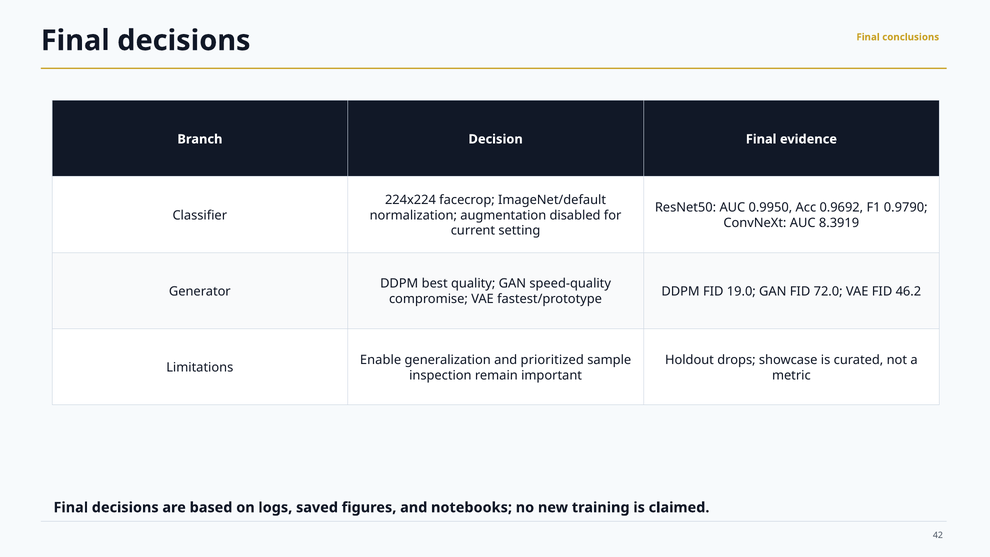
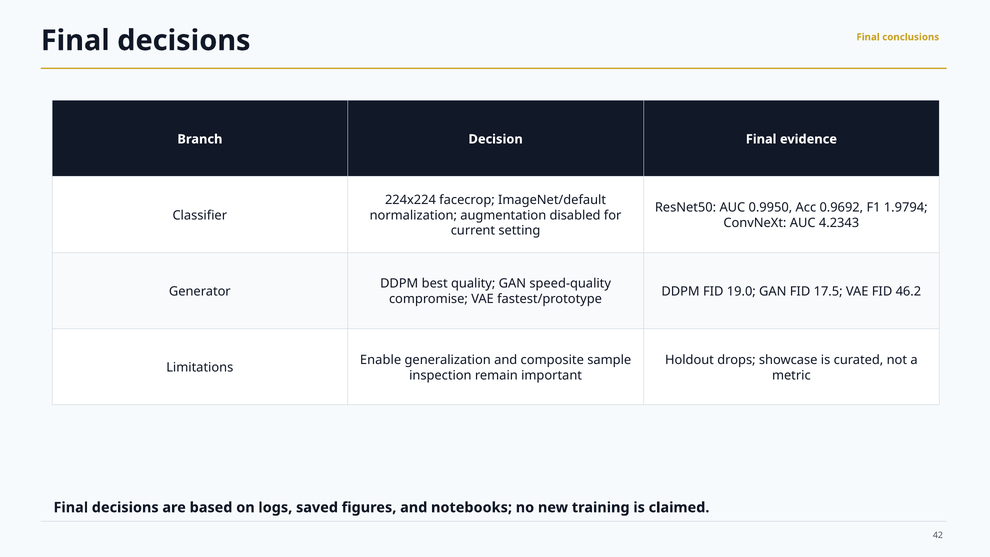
0.9790: 0.9790 -> 1.9794 (906, 208)
8.3919: 8.3919 -> 4.2343 (839, 223)
72.0: 72.0 -> 17.5 (828, 291)
prioritized: prioritized -> composite (552, 360)
